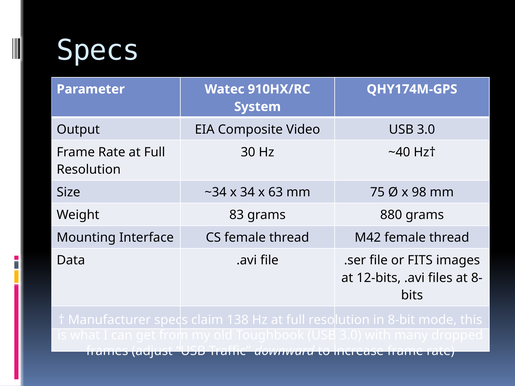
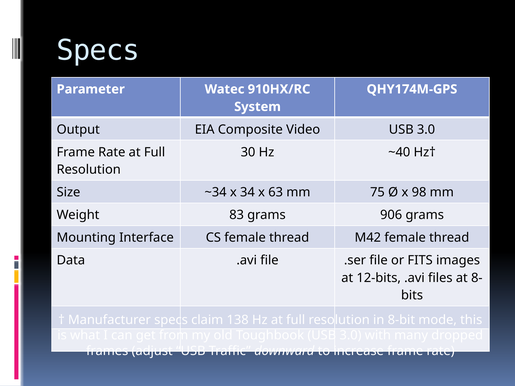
880: 880 -> 906 (391, 215)
